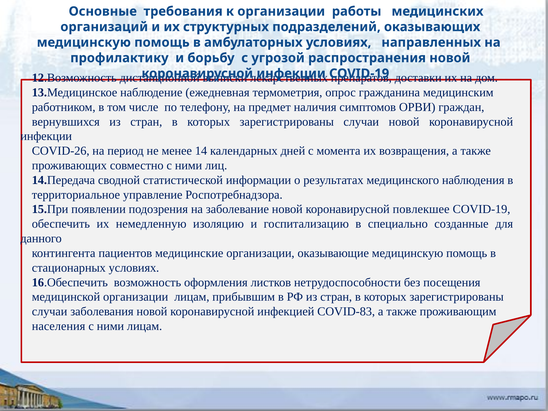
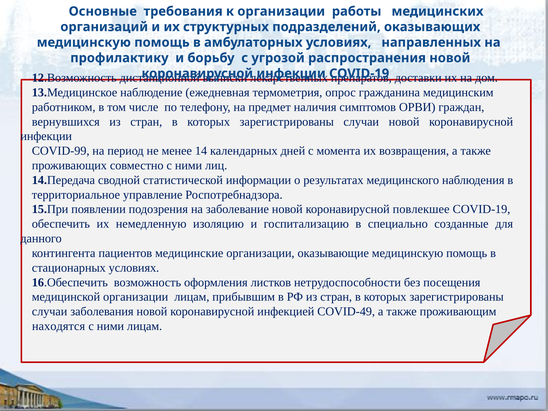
COVID-26: COVID-26 -> COVID-99 (61, 151)
COVID-83: COVID-83 -> COVID-49 (346, 312)
населения: населения -> находятся (59, 326)
